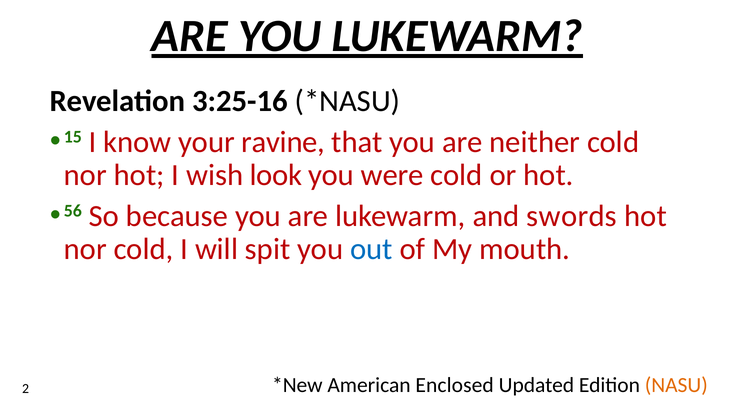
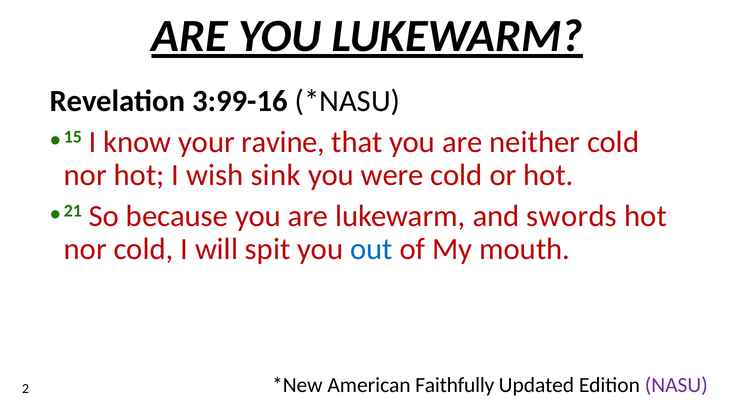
3:25-16: 3:25-16 -> 3:99-16 (240, 101)
look: look -> sink (276, 175)
56: 56 -> 21 (73, 211)
Enclosed: Enclosed -> Faithfully (455, 385)
NASU colour: orange -> purple (676, 385)
